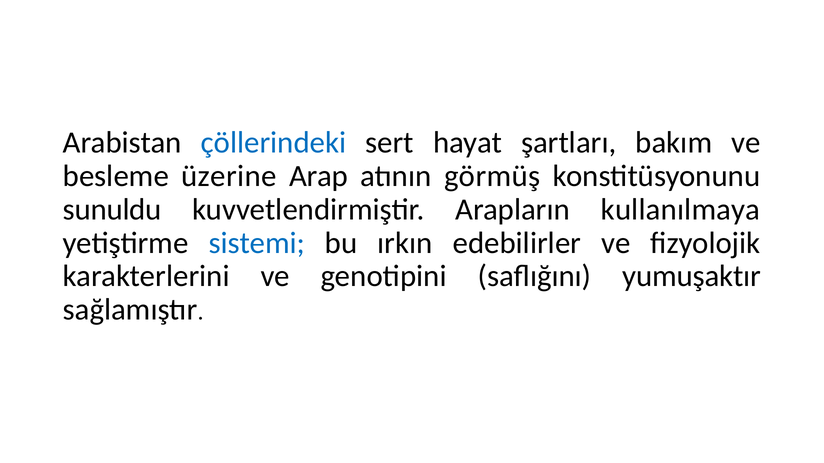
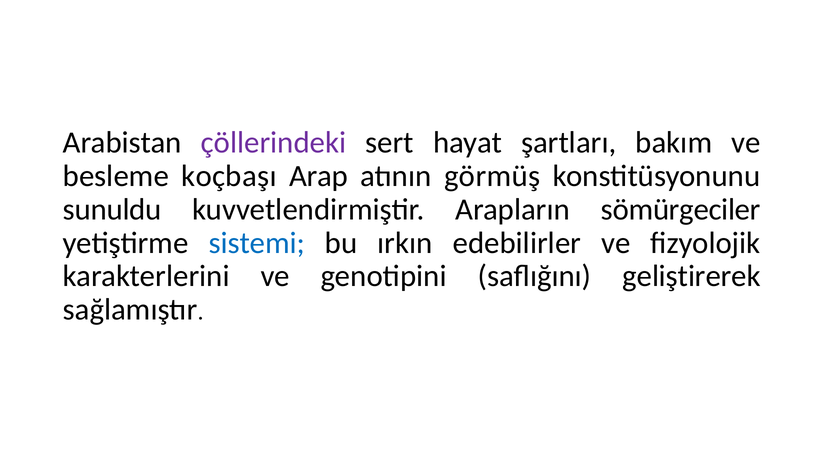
çöllerindeki colour: blue -> purple (273, 143)
üzerine: üzerine -> koçbaşı (229, 176)
kullanılmaya: kullanılmaya -> sömürgeciler (681, 210)
yumuşaktır: yumuşaktır -> geliştirerek (692, 276)
